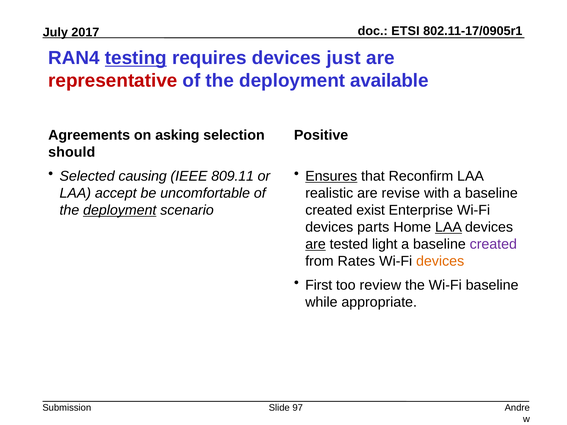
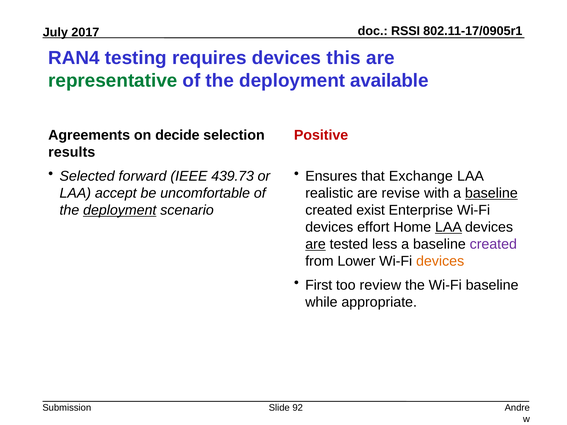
ETSI: ETSI -> RSSI (406, 31)
testing underline: present -> none (136, 58)
just: just -> this (344, 58)
representative colour: red -> green (113, 81)
asking: asking -> decide (177, 135)
Positive colour: black -> red (321, 135)
should: should -> results (72, 152)
causing: causing -> forward (143, 176)
809.11: 809.11 -> 439.73 (233, 176)
Ensures underline: present -> none (331, 176)
Reconfirm: Reconfirm -> Exchange (421, 176)
baseline underline: none -> present (491, 193)
parts: parts -> effort (373, 227)
light: light -> less (385, 244)
Rates: Rates -> Lower (356, 261)
97: 97 -> 92 (298, 408)
